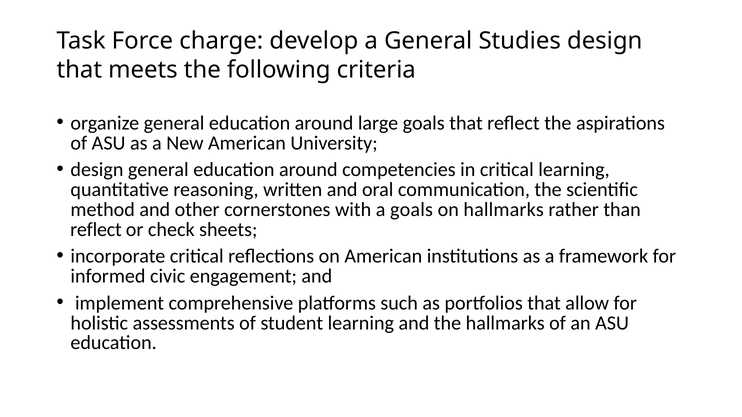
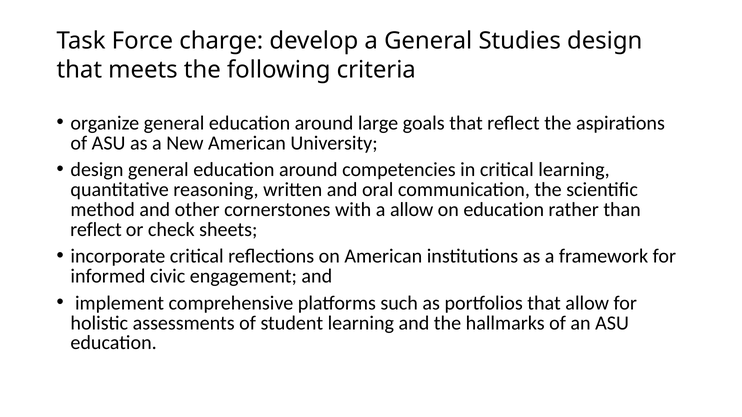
a goals: goals -> allow (412, 210)
on hallmarks: hallmarks -> education (504, 210)
